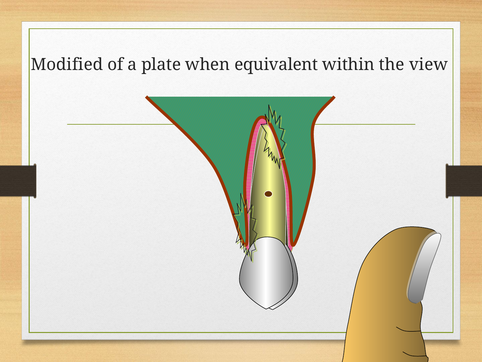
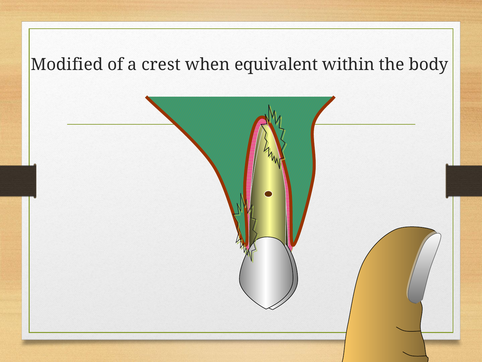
plate: plate -> crest (161, 65)
view: view -> body (429, 65)
